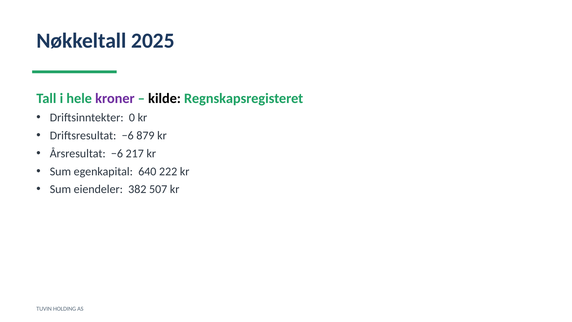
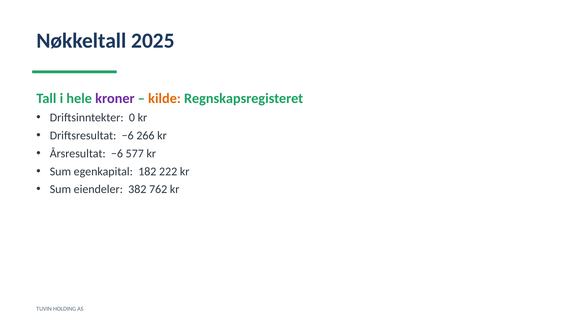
kilde colour: black -> orange (164, 98)
879: 879 -> 266 (145, 136)
217: 217 -> 577 (135, 153)
640: 640 -> 182 (147, 171)
507: 507 -> 762 (158, 189)
